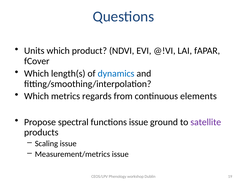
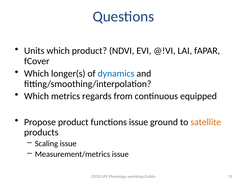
length(s: length(s -> longer(s (68, 74)
elements: elements -> equipped (199, 96)
Propose spectral: spectral -> product (73, 122)
satellite colour: purple -> orange (206, 122)
